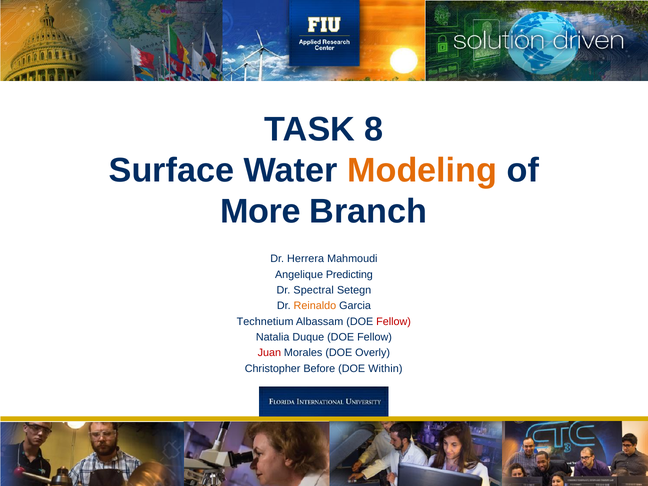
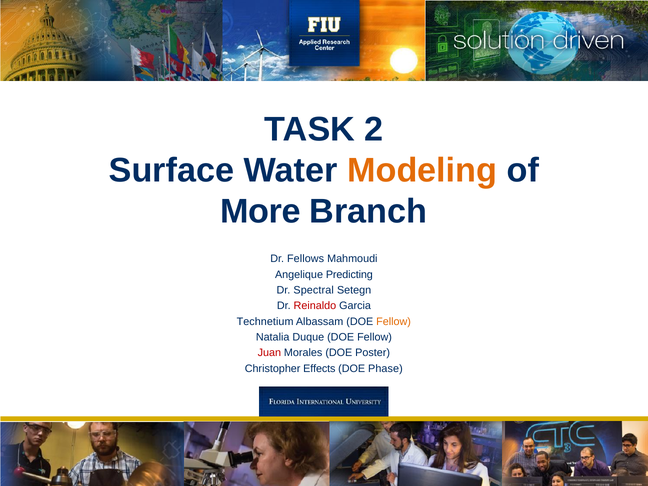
8: 8 -> 2 (374, 130)
Herrera: Herrera -> Fellows (306, 259)
Reinaldo colour: orange -> red (315, 306)
Fellow colour: red -> orange (394, 322)
Overly: Overly -> Poster (373, 353)
Before: Before -> Effects (319, 369)
Within: Within -> Phase (385, 369)
